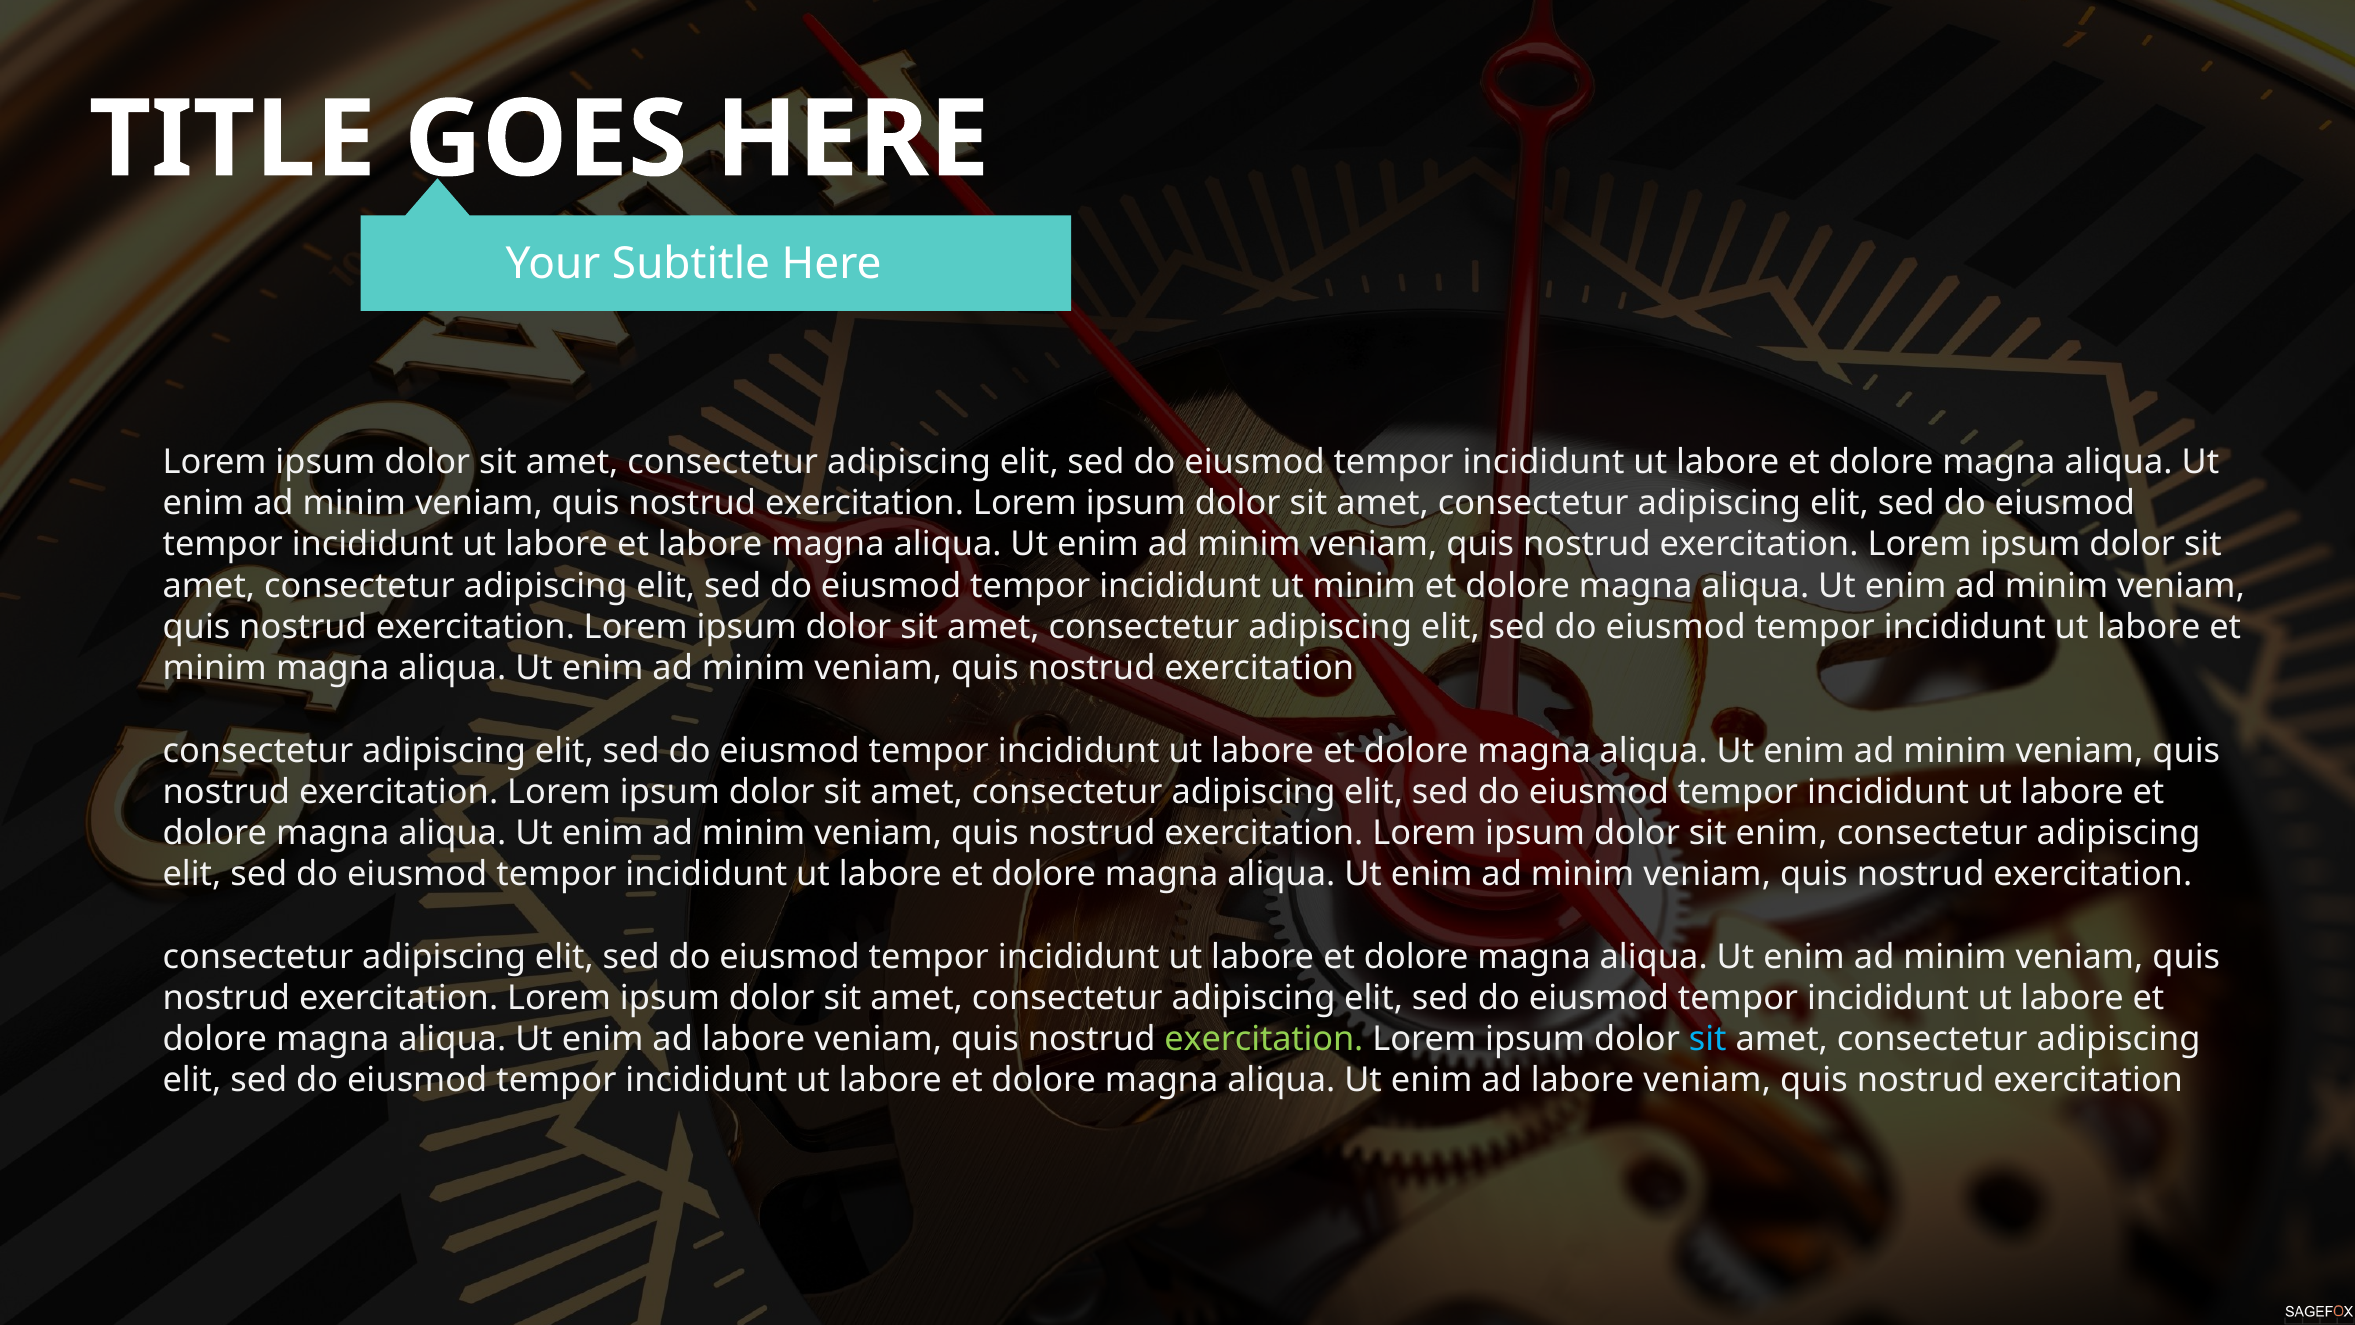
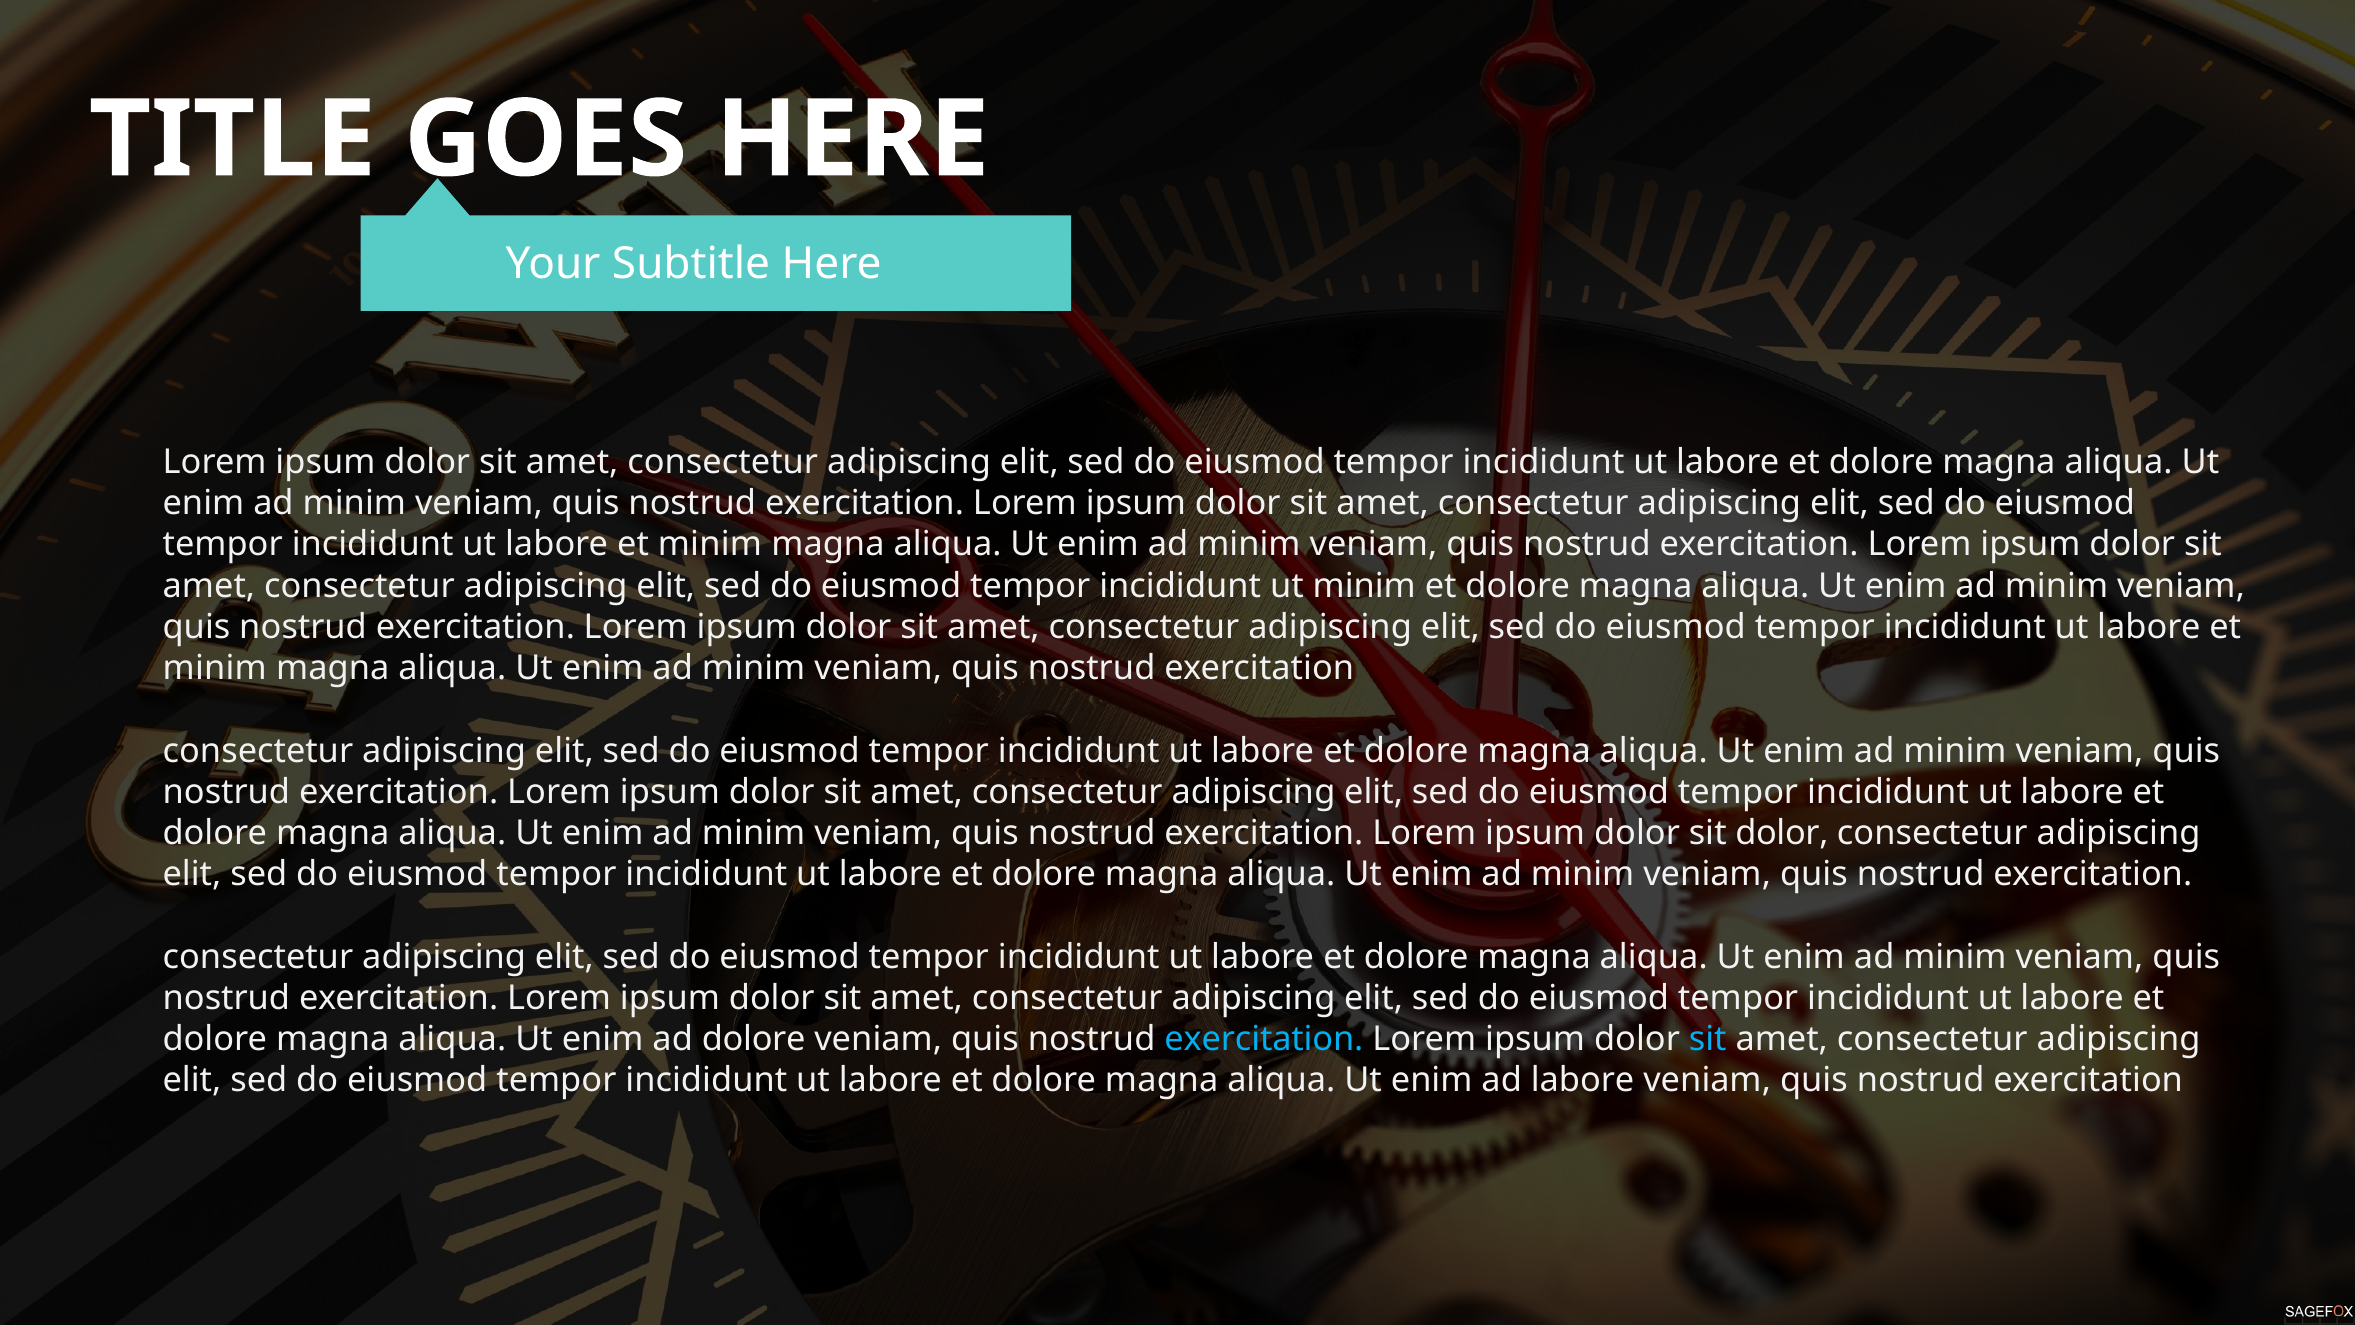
labore: labore -> minim (710, 544)
sit enim: enim -> dolor (1782, 833)
labore: labore -> dolore (754, 1039)
exercitation colour: light green -> light blue (1264, 1039)
